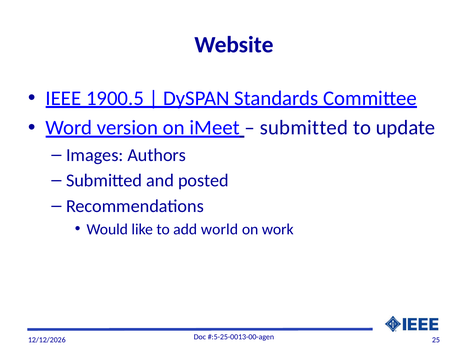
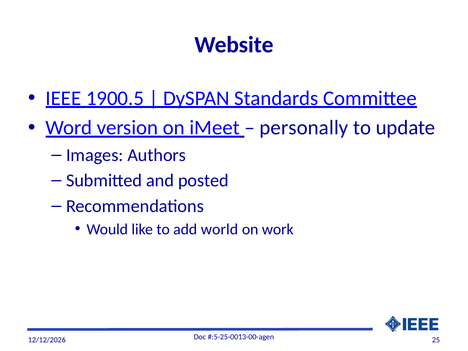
submitted: submitted -> personally (304, 128)
